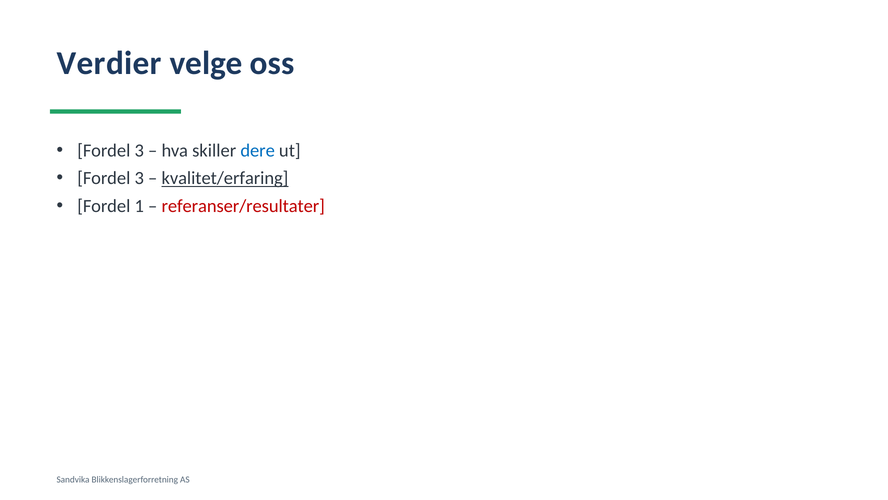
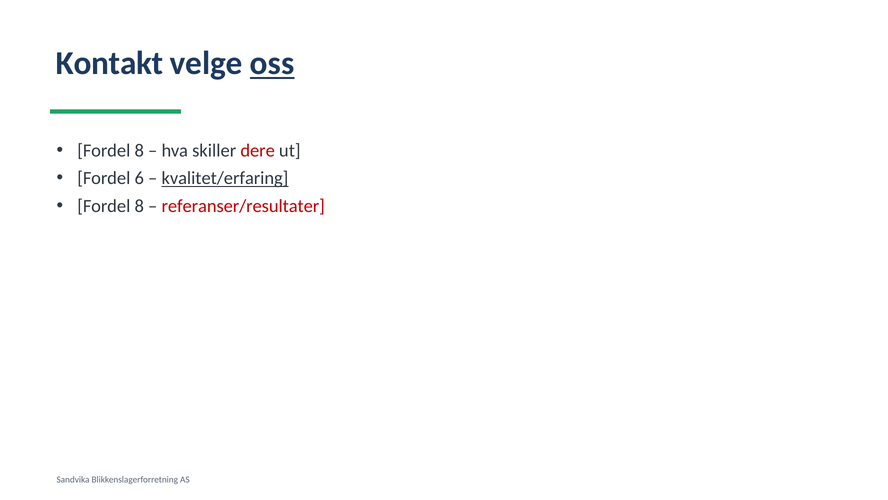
Verdier: Verdier -> Kontakt (110, 63)
oss underline: none -> present (272, 63)
3: 3 -> 8 (139, 150)
dere colour: blue -> red (258, 150)
3: 3 -> 6 (139, 178)
1: 1 -> 8 (139, 206)
